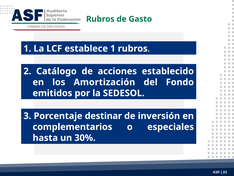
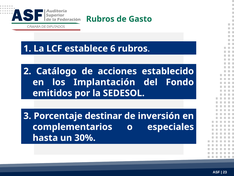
establece 1: 1 -> 6 (113, 48)
Amortización: Amortización -> Implantación (104, 82)
